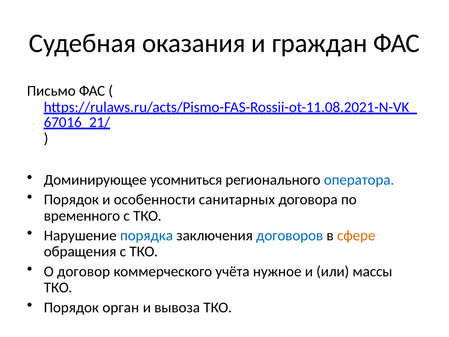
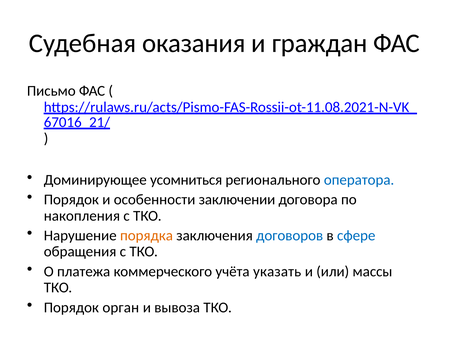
санитарных: санитарных -> заключении (237, 199)
временного: временного -> накопления (82, 216)
порядка colour: blue -> orange (146, 235)
сфере colour: orange -> blue (356, 235)
договор: договор -> платежа (84, 271)
нужное: нужное -> указать (277, 271)
